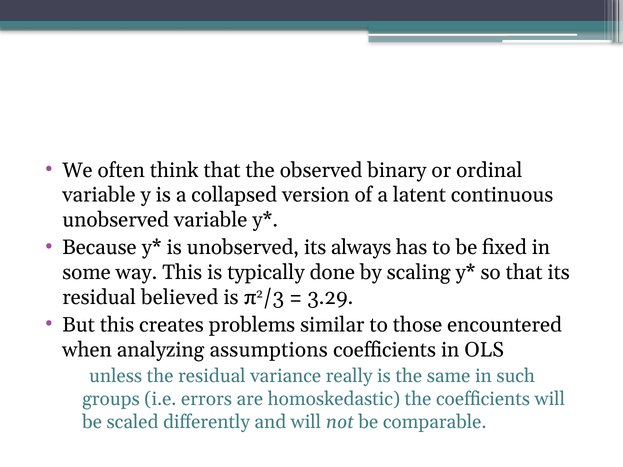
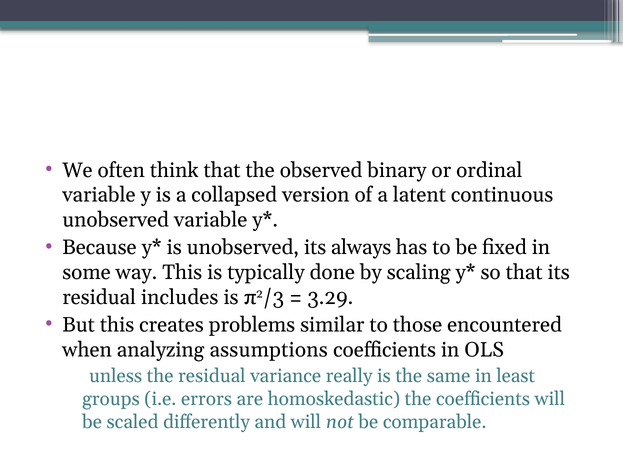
believed: believed -> includes (180, 298)
such: such -> least (516, 376)
